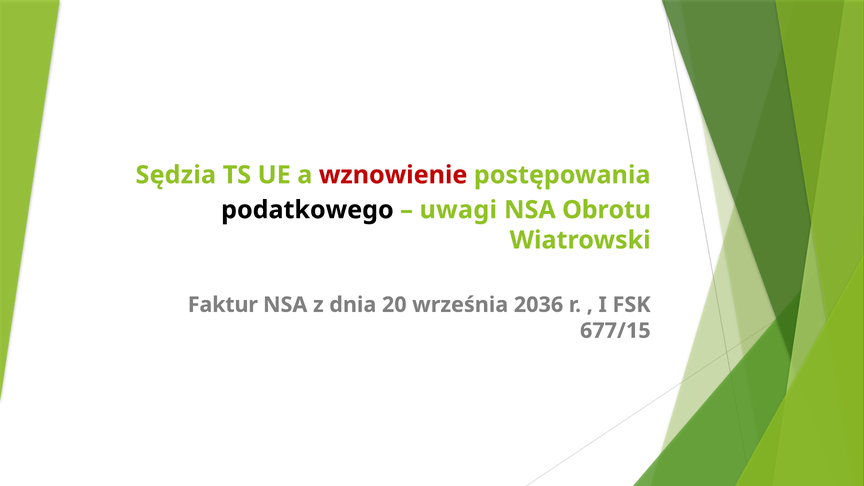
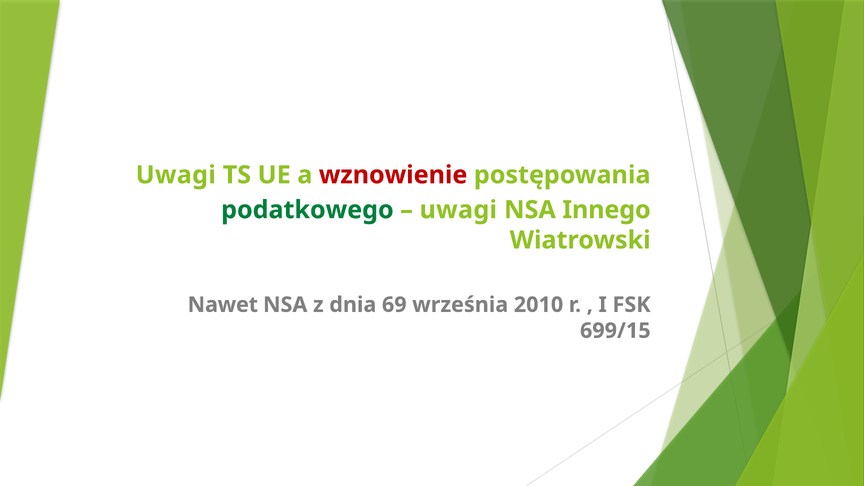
Sędzia: Sędzia -> Uwagi (176, 175)
podatkowego colour: black -> green (307, 210)
Obrotu: Obrotu -> Innego (607, 210)
Faktur: Faktur -> Nawet (223, 305)
20: 20 -> 69 (394, 305)
2036: 2036 -> 2010 (539, 305)
677/15: 677/15 -> 699/15 (615, 331)
